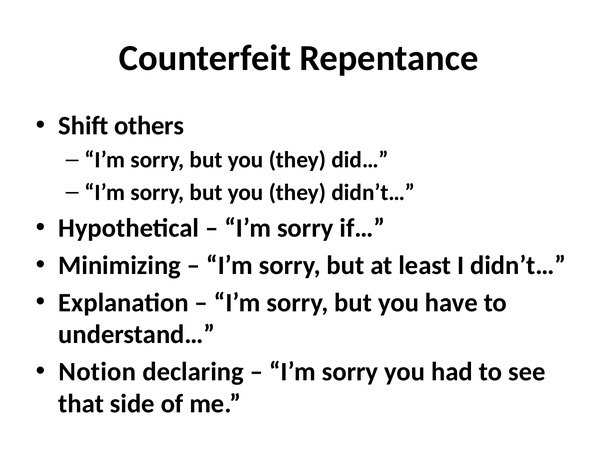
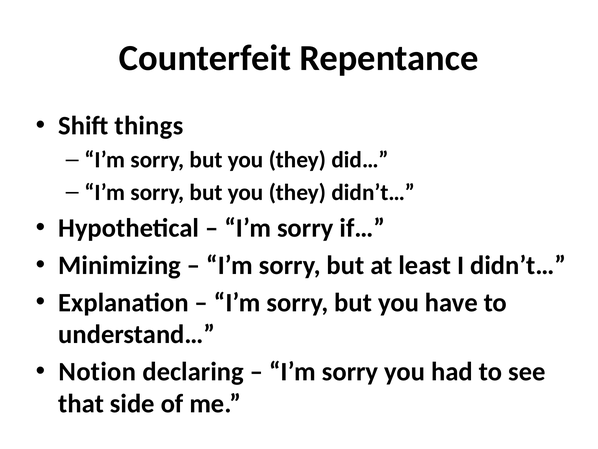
others: others -> things (149, 125)
